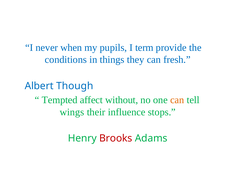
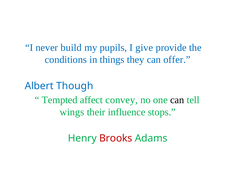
when: when -> build (71, 48)
term: term -> give (144, 48)
fresh: fresh -> offer (177, 60)
without: without -> convey (122, 100)
can colour: orange -> black (177, 100)
